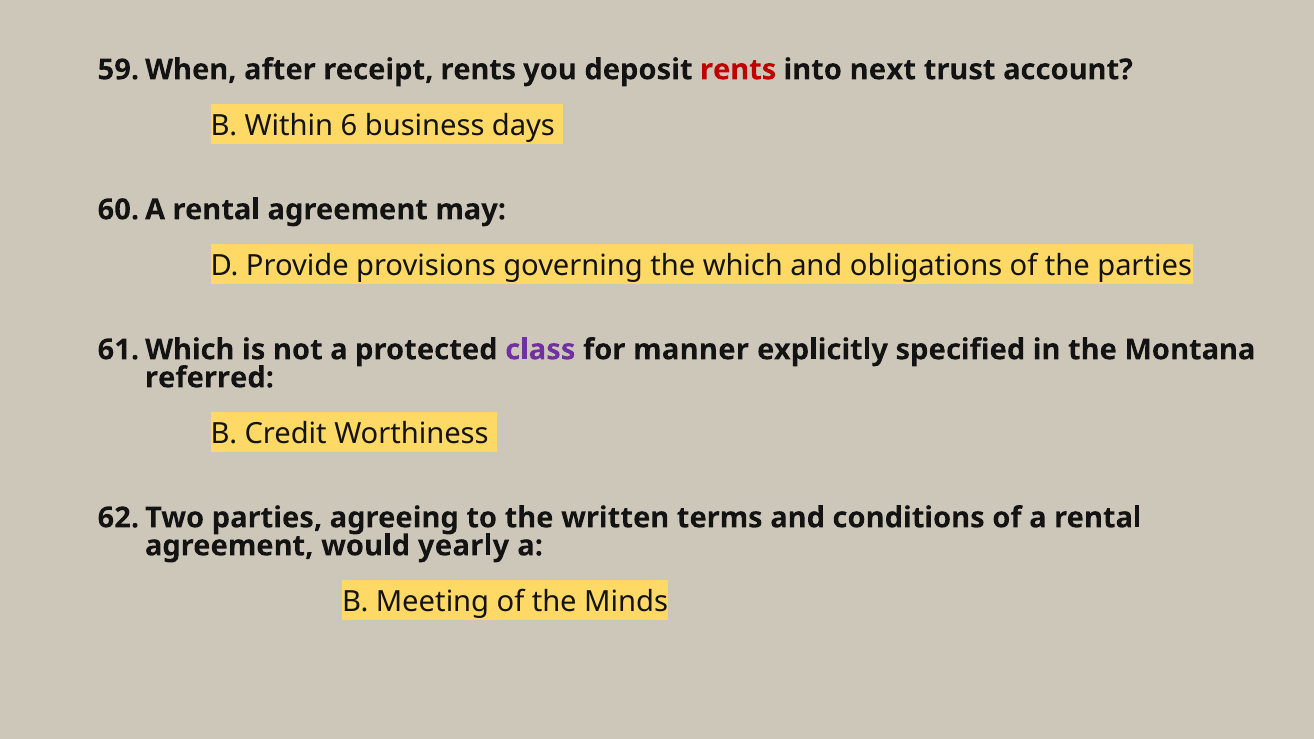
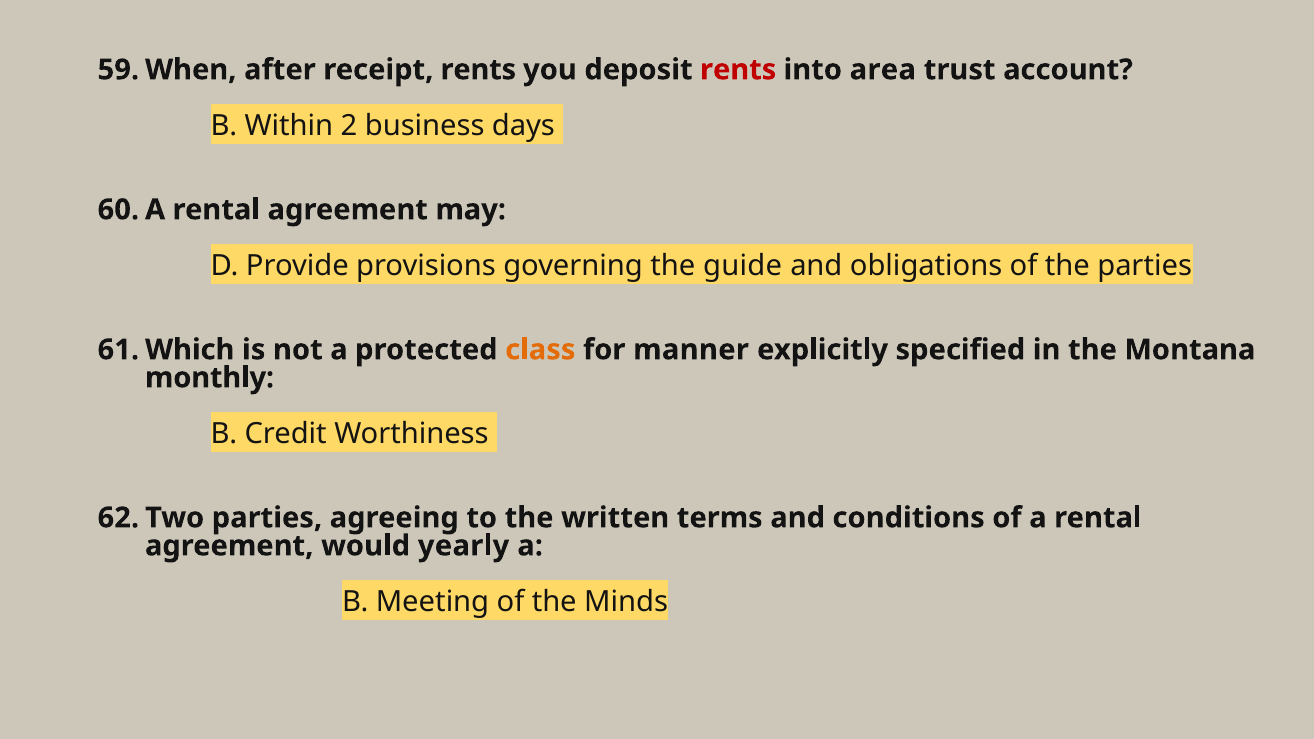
next: next -> area (883, 70)
6: 6 -> 2 (349, 126)
which: which -> guide (743, 266)
class colour: purple -> orange (540, 350)
referred: referred -> monthly (210, 378)
